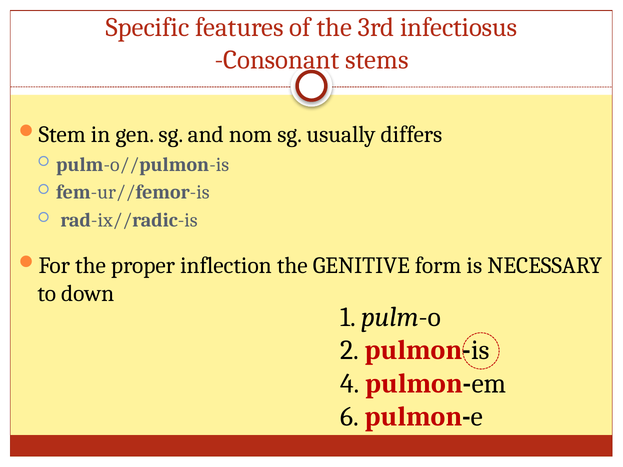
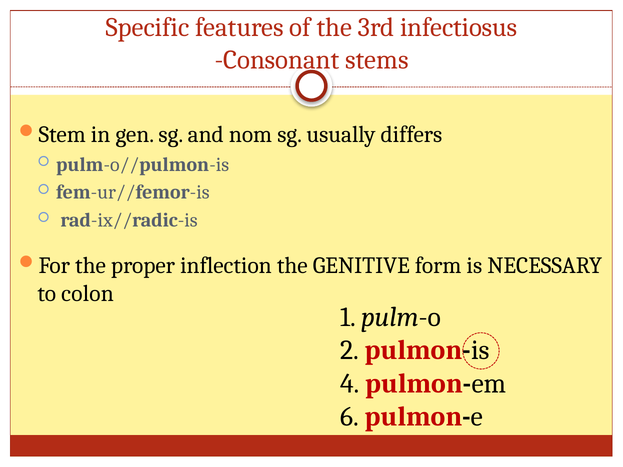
down: down -> colon (88, 294)
